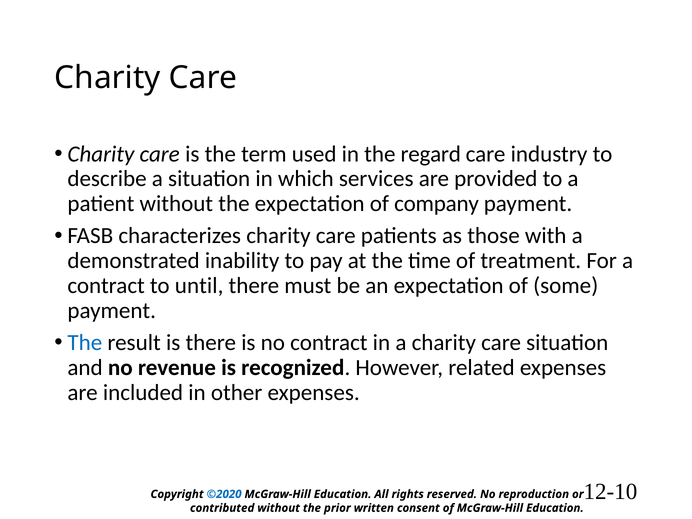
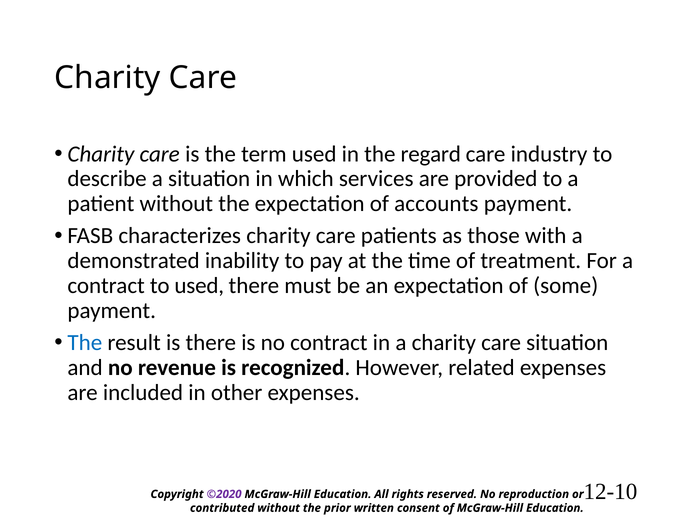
company: company -> accounts (436, 204)
to until: until -> used (199, 286)
©2020 colour: blue -> purple (224, 494)
